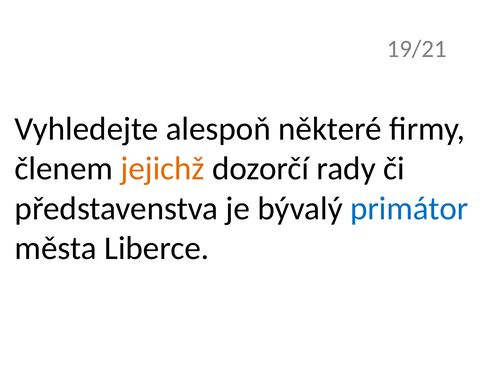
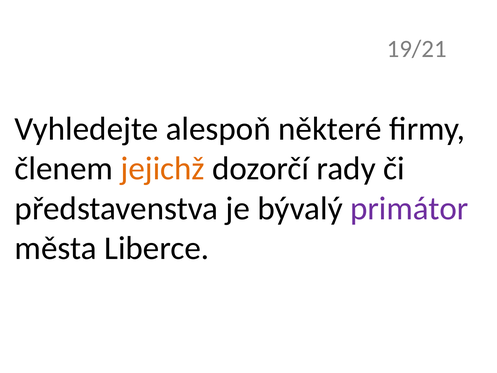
primátor colour: blue -> purple (409, 208)
